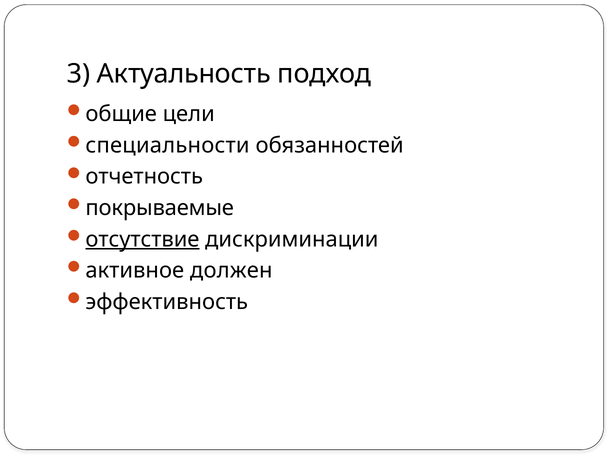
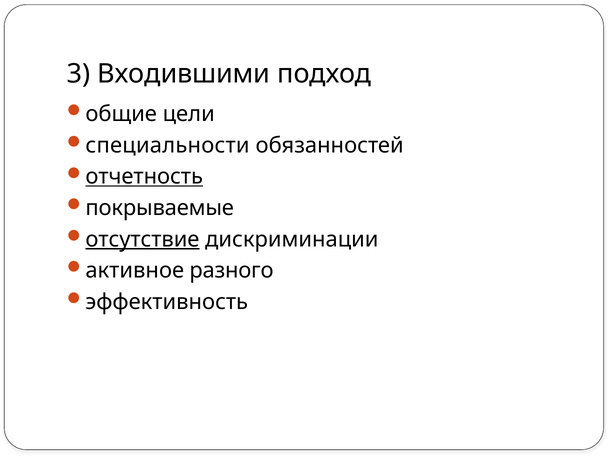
Актуальность: Актуальность -> Входившими (184, 74)
отчетность underline: none -> present (144, 177)
должен: должен -> разного (231, 271)
